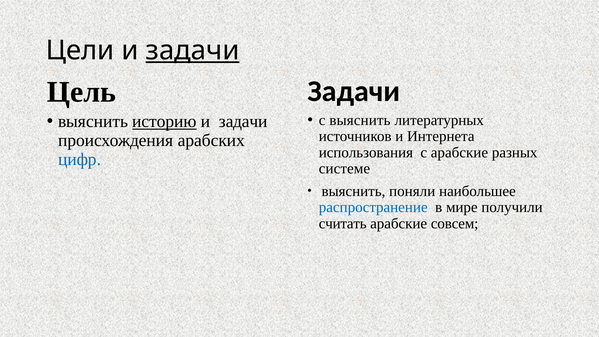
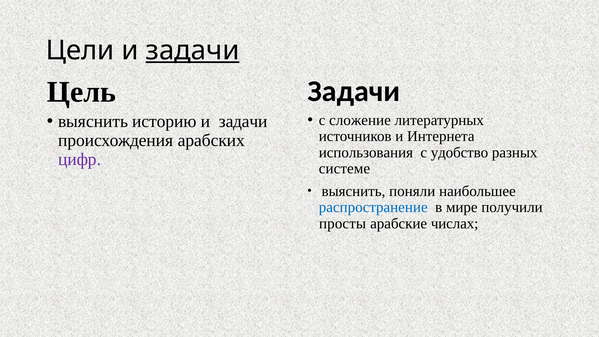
с выяснить: выяснить -> сложение (360, 120)
историю underline: present -> none (164, 122)
с арабские: арабские -> удобство (459, 153)
цифр colour: blue -> purple (80, 159)
считать: считать -> просты (343, 223)
совсем: совсем -> числах (455, 223)
